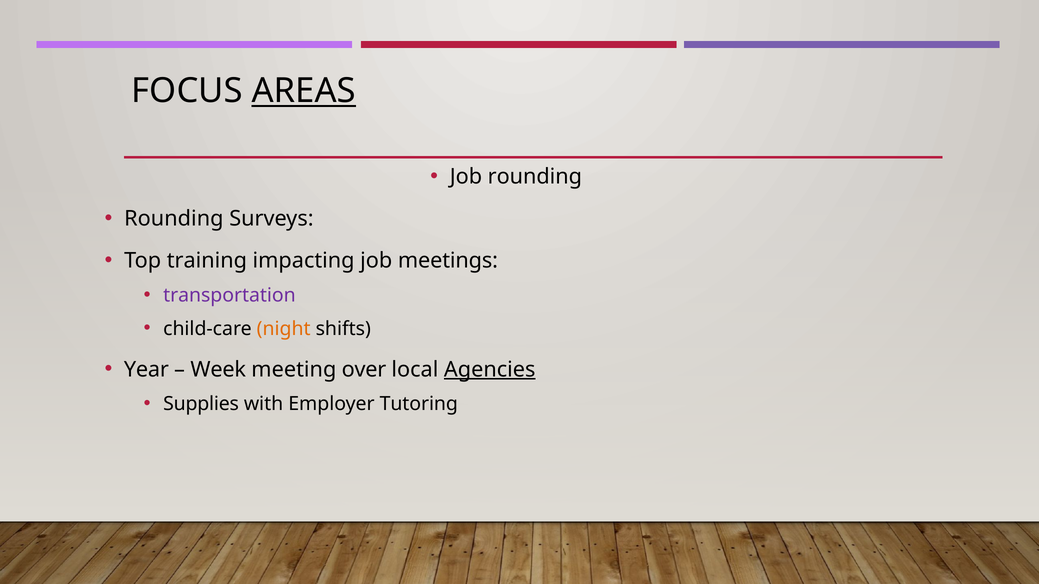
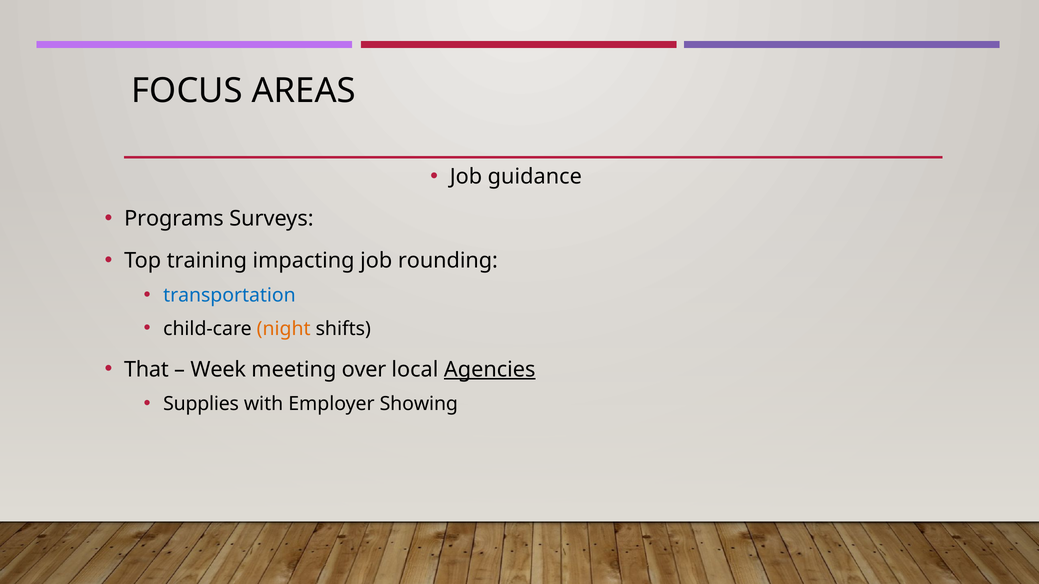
AREAS underline: present -> none (304, 91)
Job rounding: rounding -> guidance (535, 177)
Rounding: Rounding -> Programs (174, 219)
meetings: meetings -> rounding (448, 261)
transportation colour: purple -> blue (229, 295)
Year: Year -> That (146, 370)
Tutoring: Tutoring -> Showing (419, 404)
